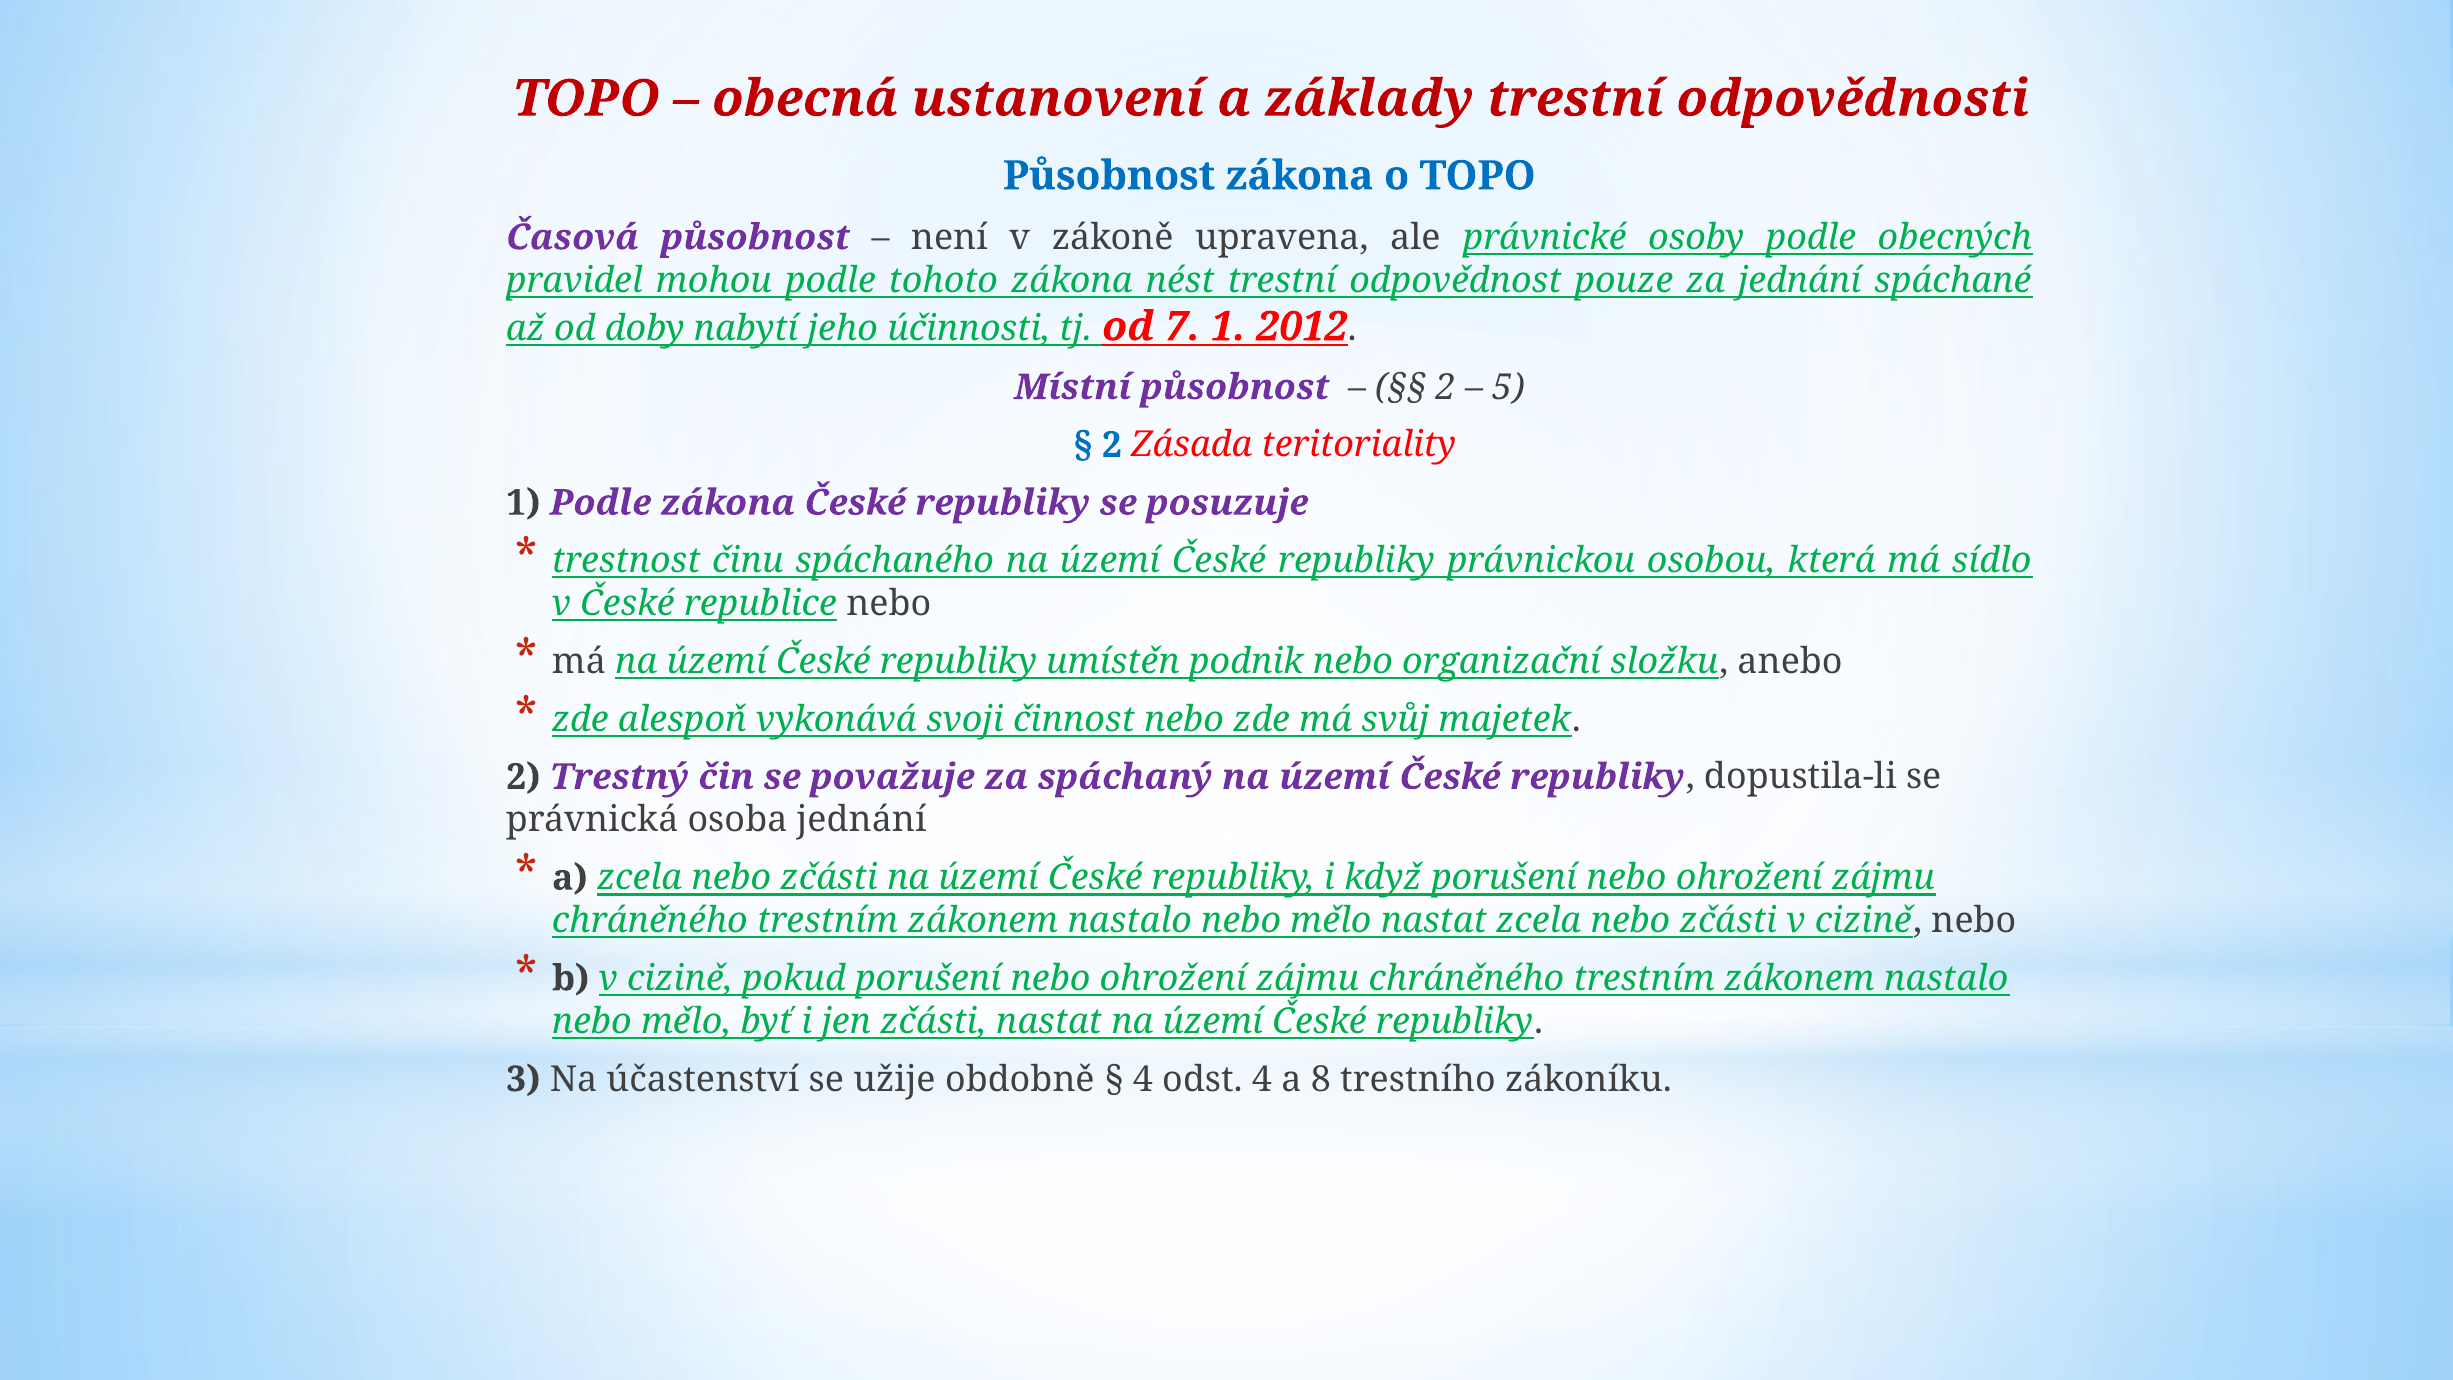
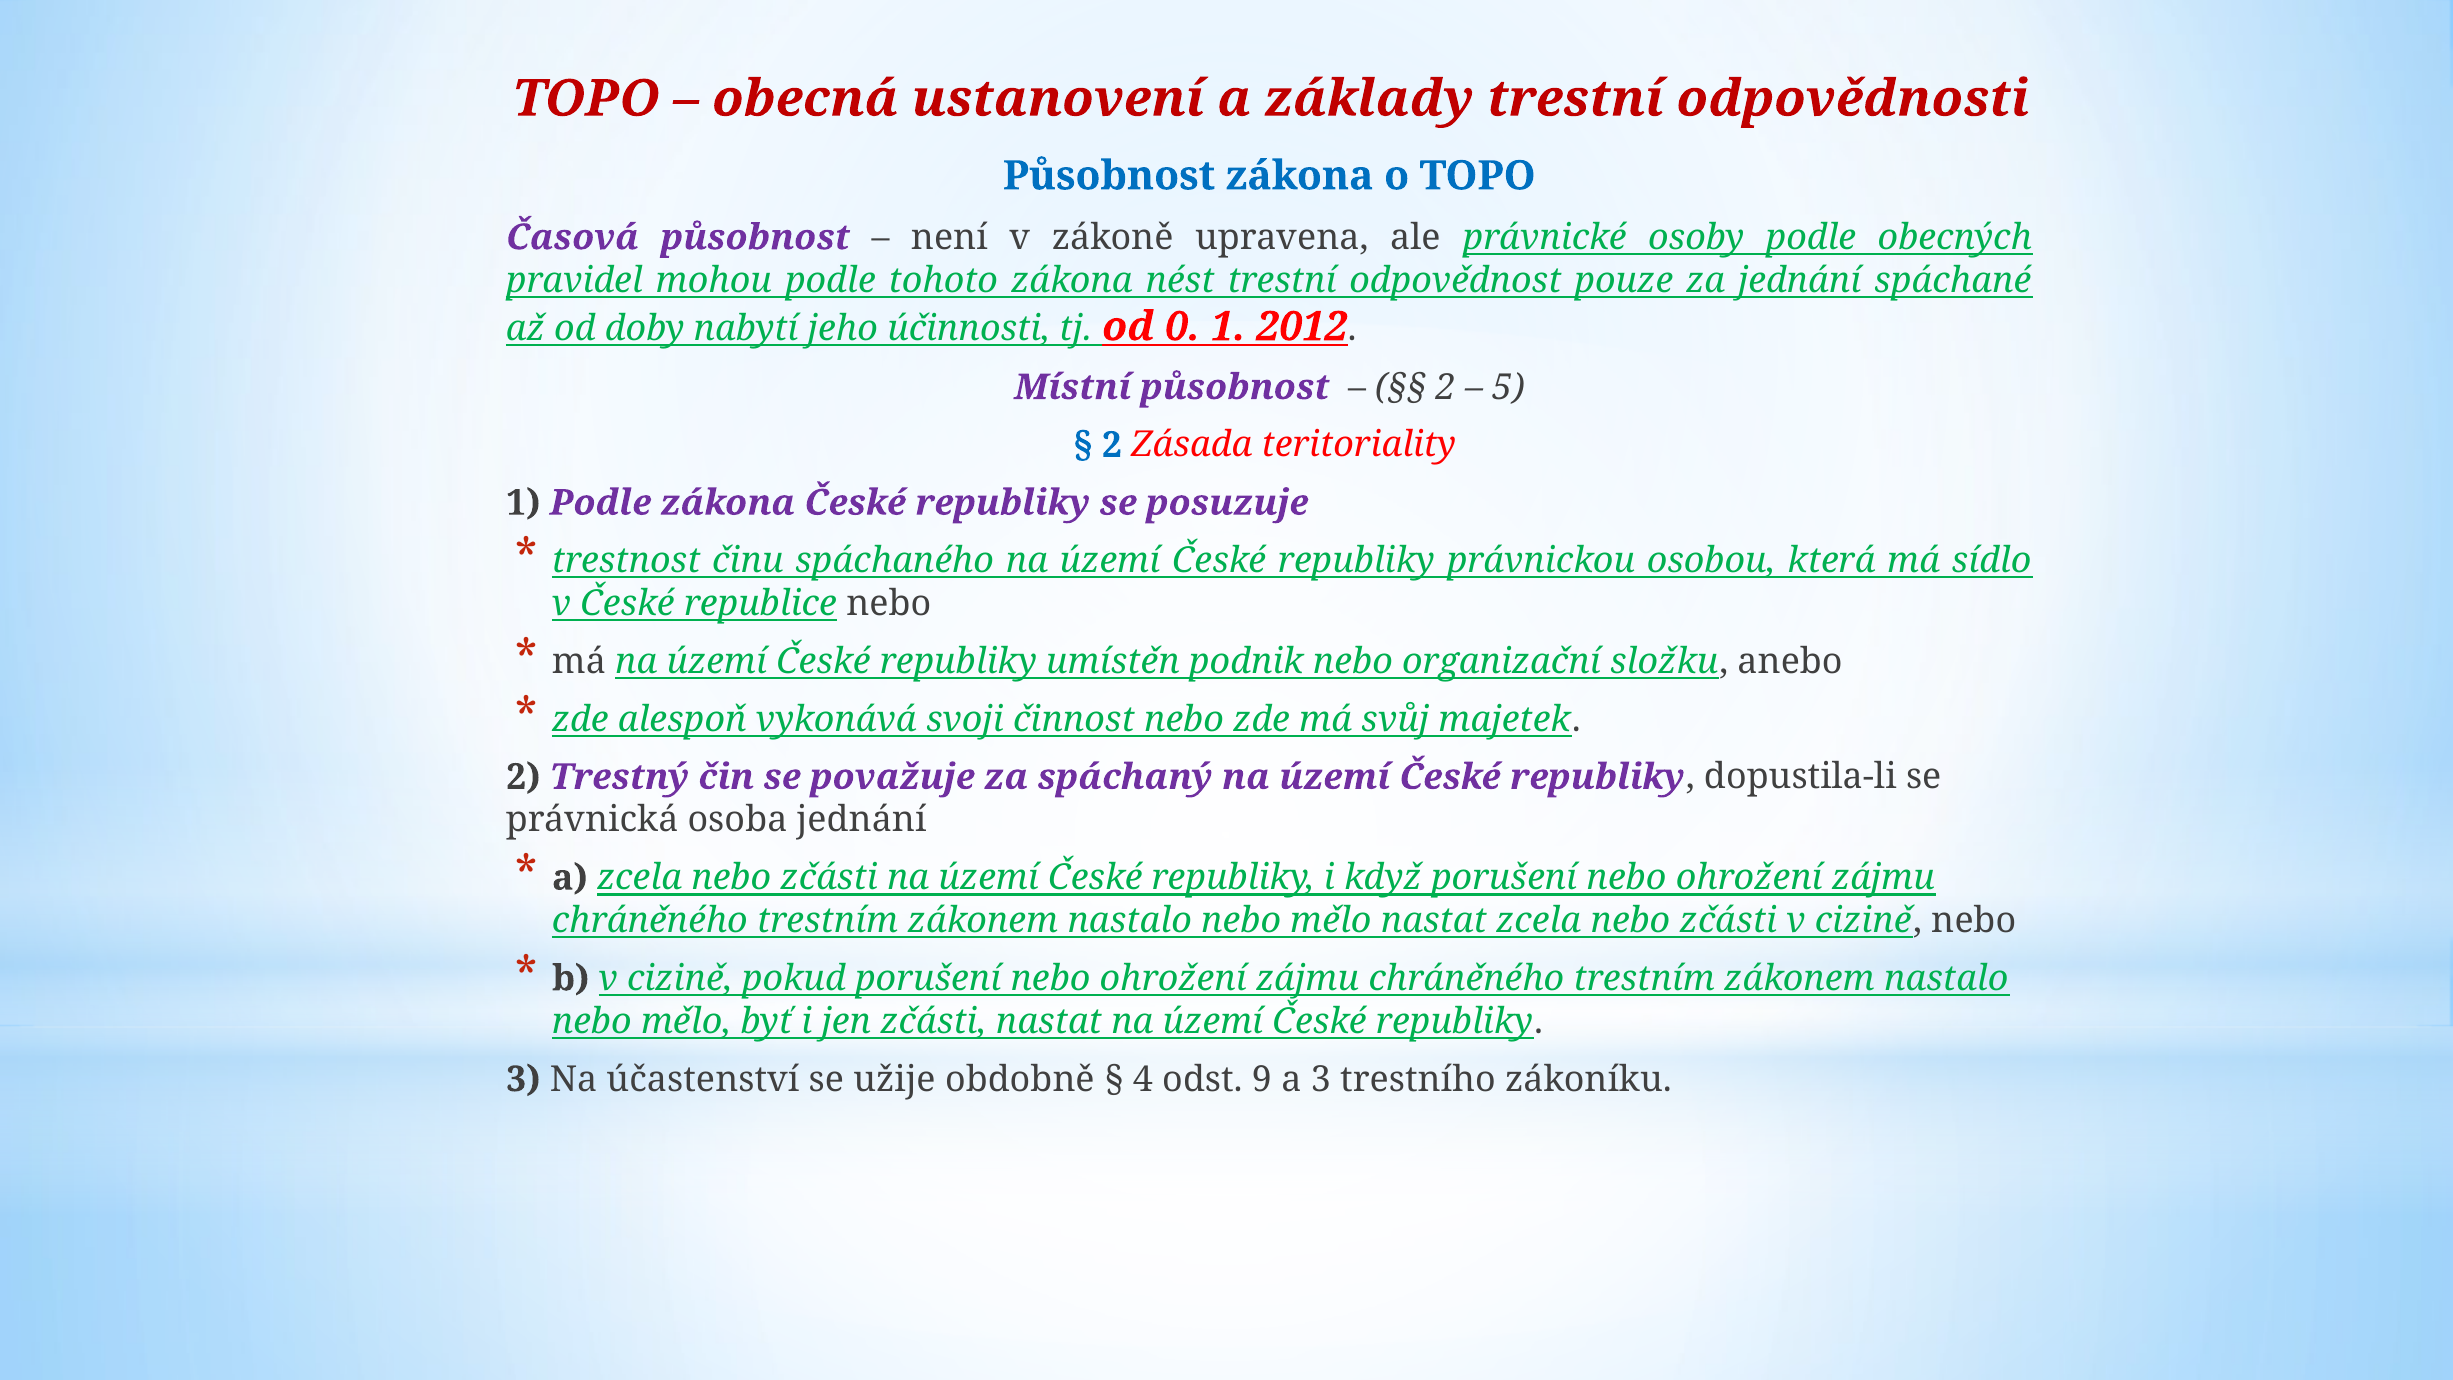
7: 7 -> 0 (1182, 327)
odst 4: 4 -> 9 (1262, 1079)
a 8: 8 -> 3 (1321, 1079)
